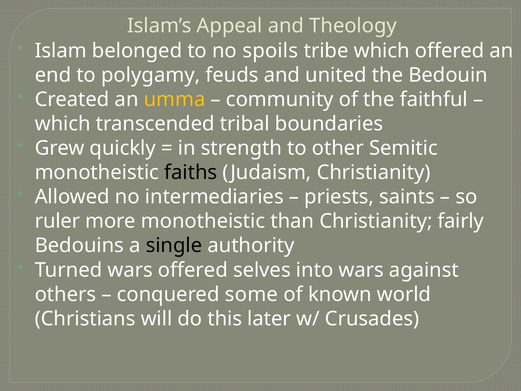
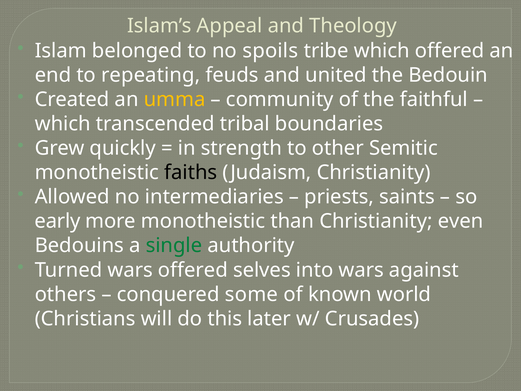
polygamy: polygamy -> repeating (151, 75)
ruler: ruler -> early (57, 221)
fairly: fairly -> even (461, 221)
single colour: black -> green (174, 245)
